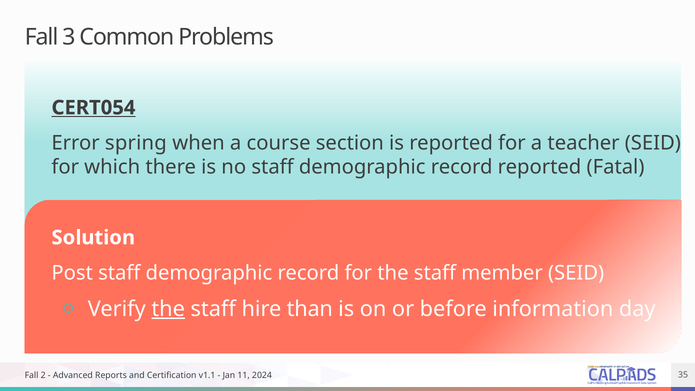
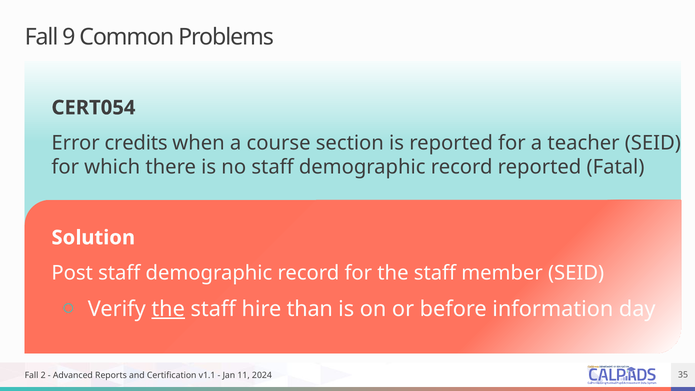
3: 3 -> 9 (69, 37)
CERT054 underline: present -> none (93, 108)
spring: spring -> credits (136, 143)
